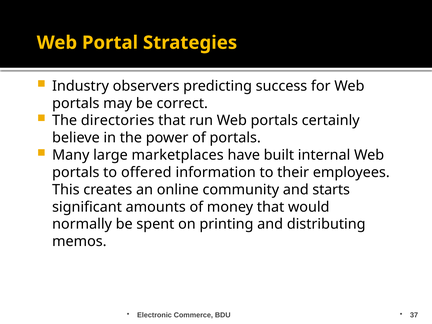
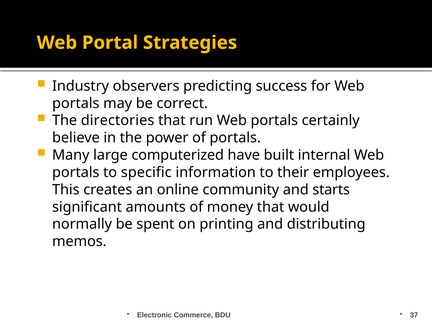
marketplaces: marketplaces -> computerized (178, 155)
offered: offered -> specific (146, 172)
